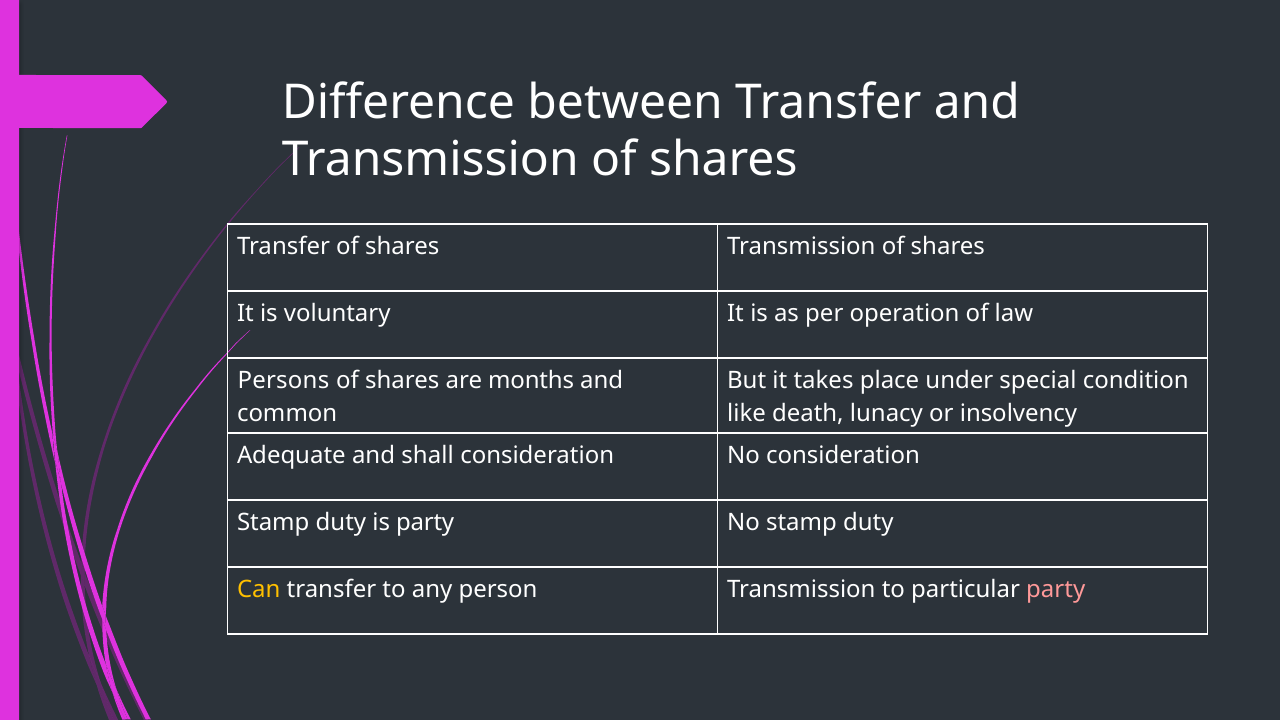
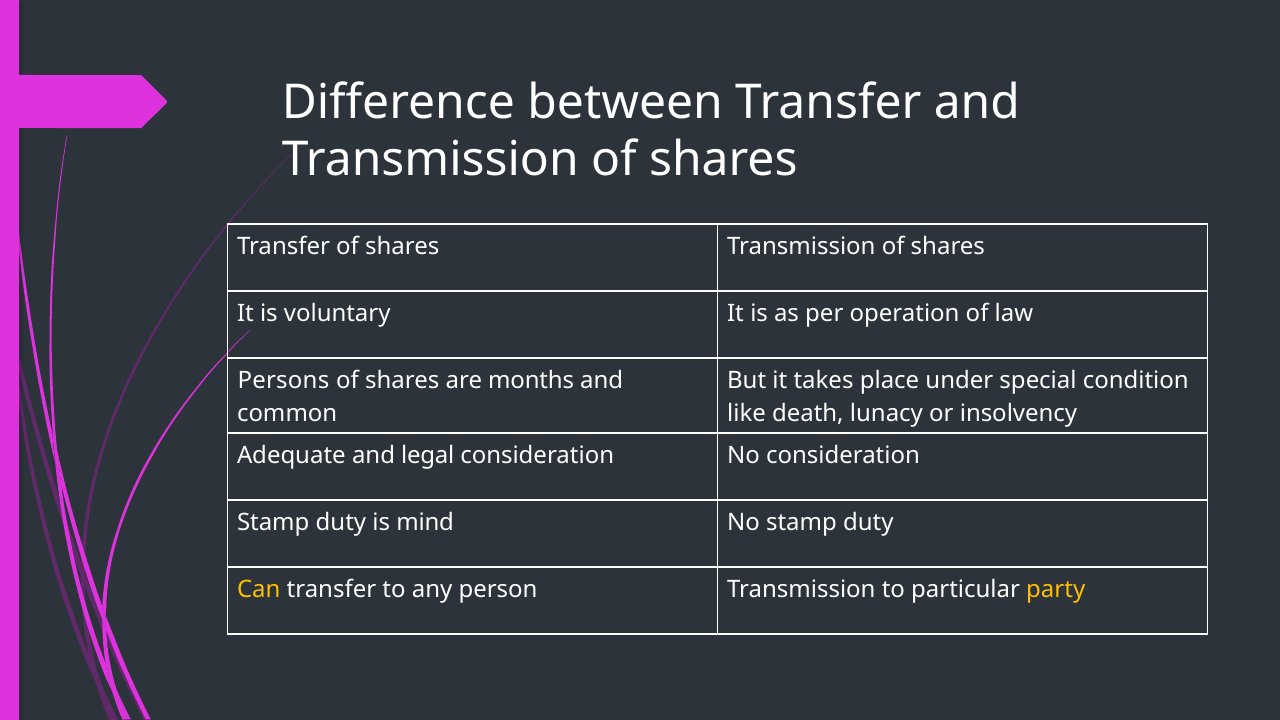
shall: shall -> legal (428, 455)
is party: party -> mind (425, 522)
party colour: pink -> yellow (1056, 589)
